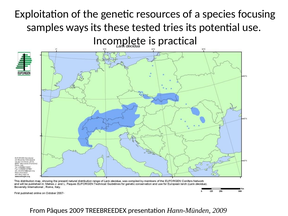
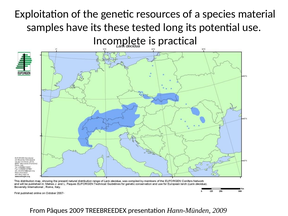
focusing: focusing -> material (257, 14)
ways: ways -> have (77, 27)
tries: tries -> long (173, 27)
